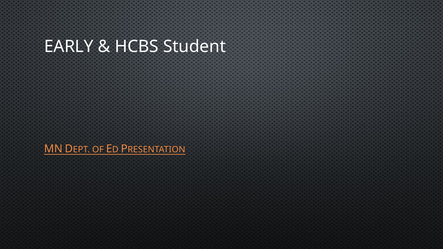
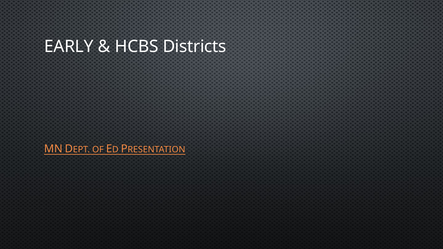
Student: Student -> Districts (195, 47)
